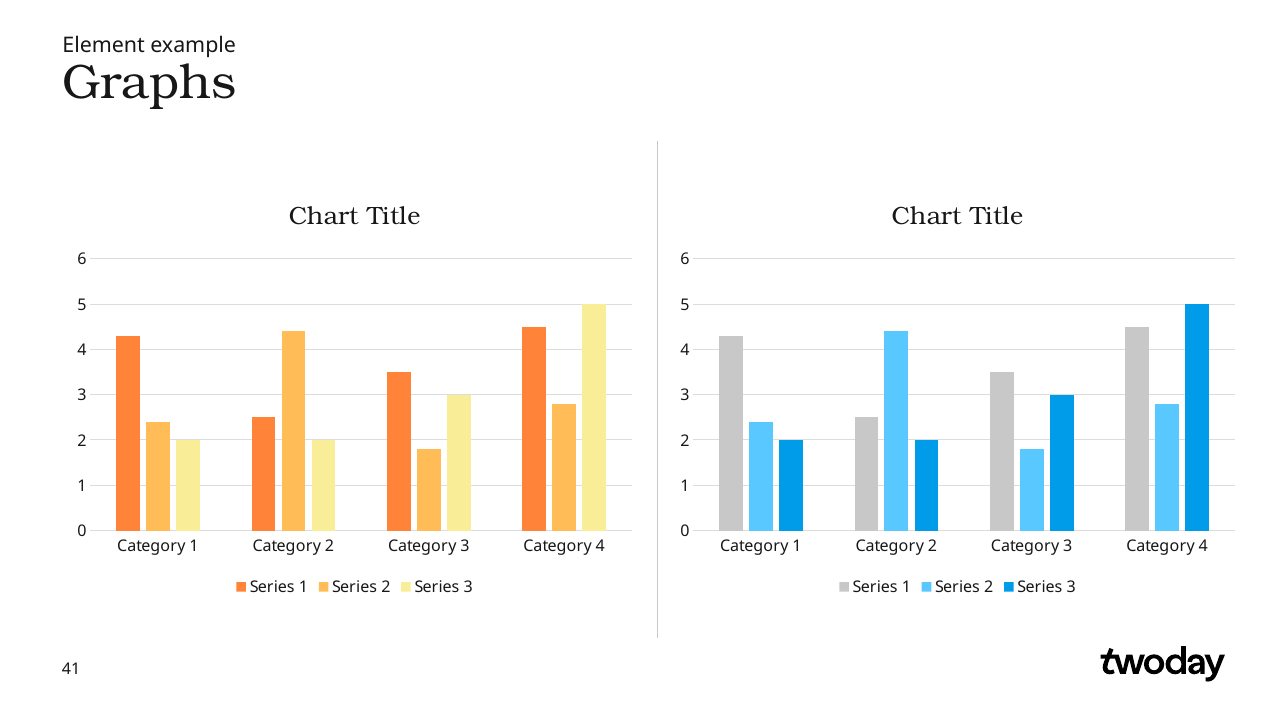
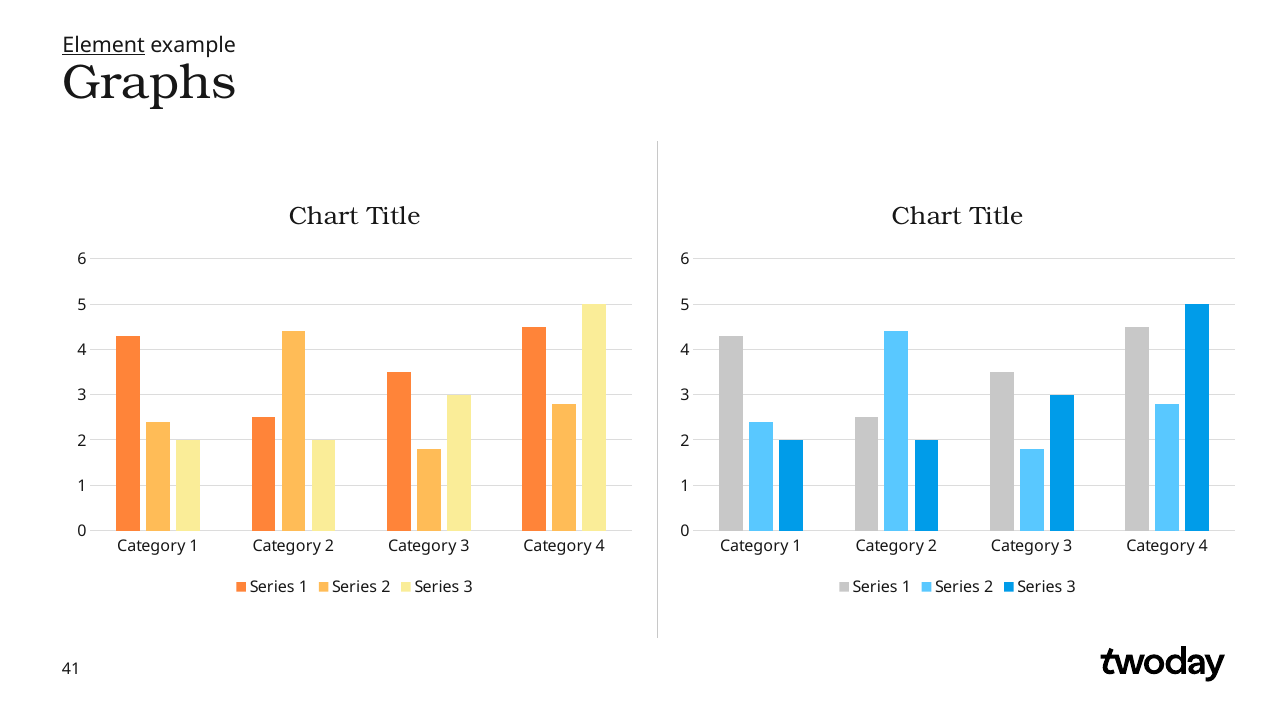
Element underline: none -> present (104, 46)
